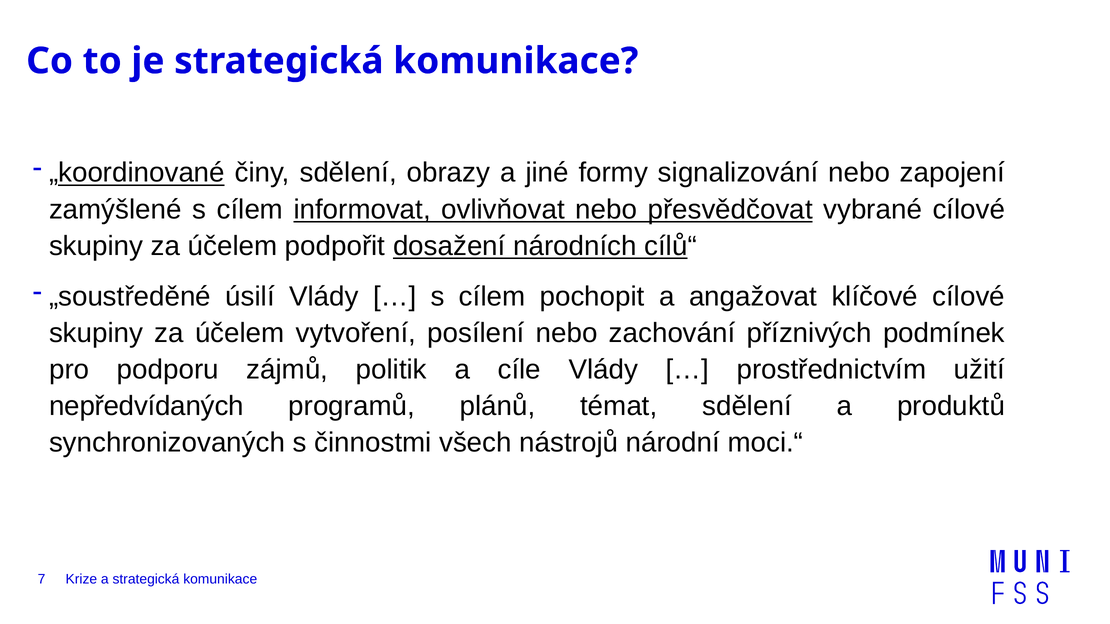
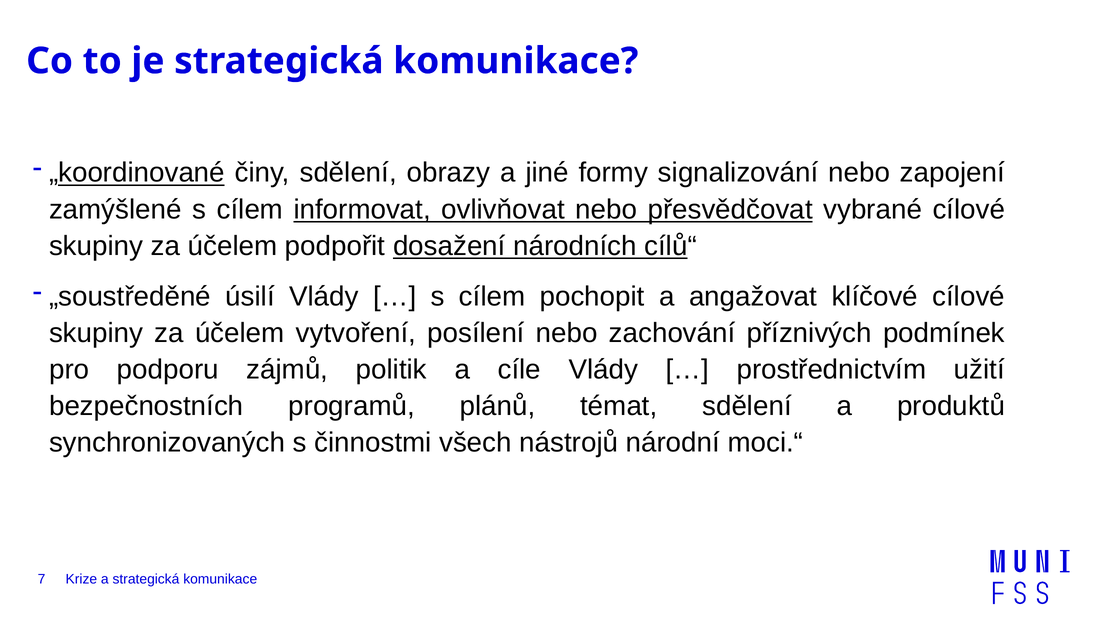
nepředvídaných: nepředvídaných -> bezpečnostních (146, 406)
